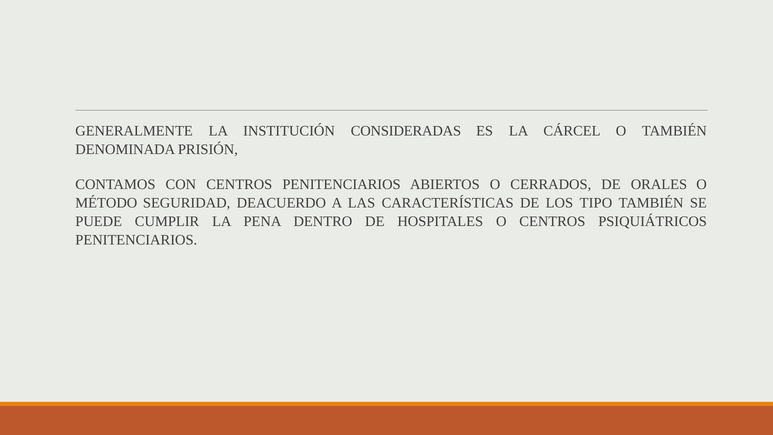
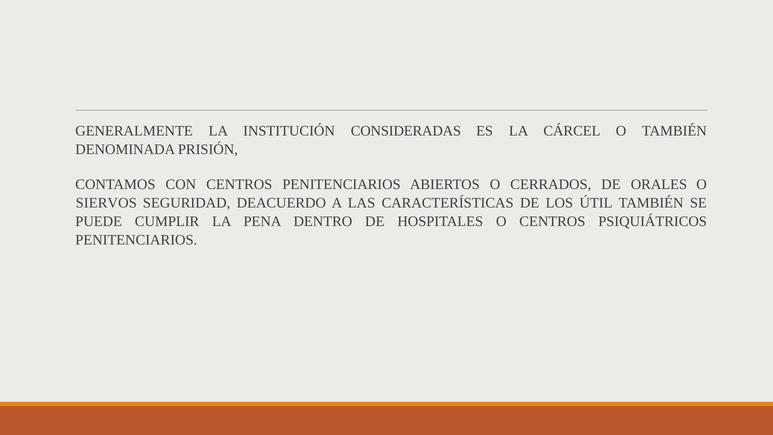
MÉTODO: MÉTODO -> SIERVOS (106, 203)
TIPO: TIPO -> ÚTIL (596, 203)
